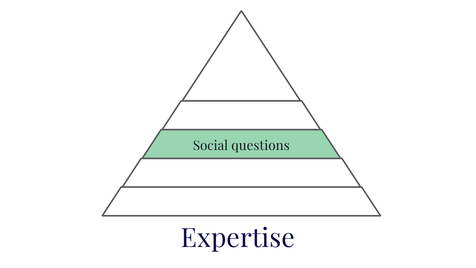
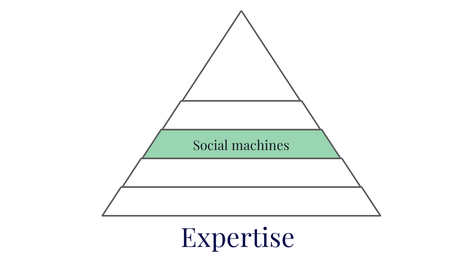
questions: questions -> machines (260, 146)
